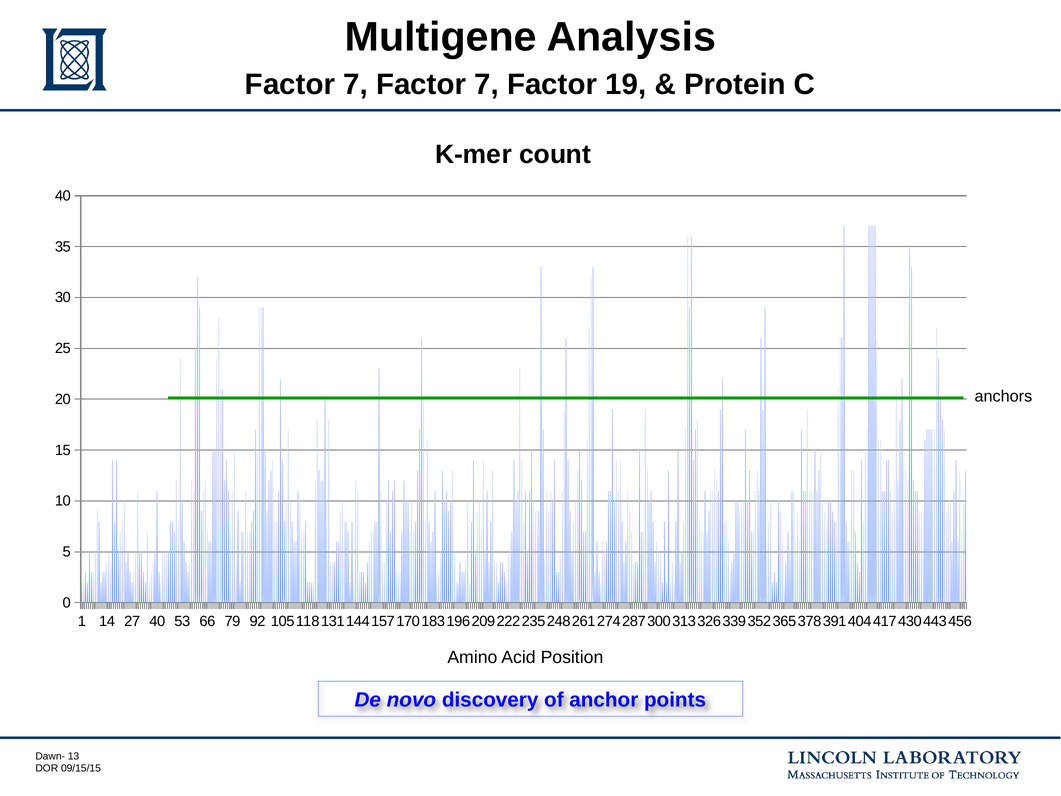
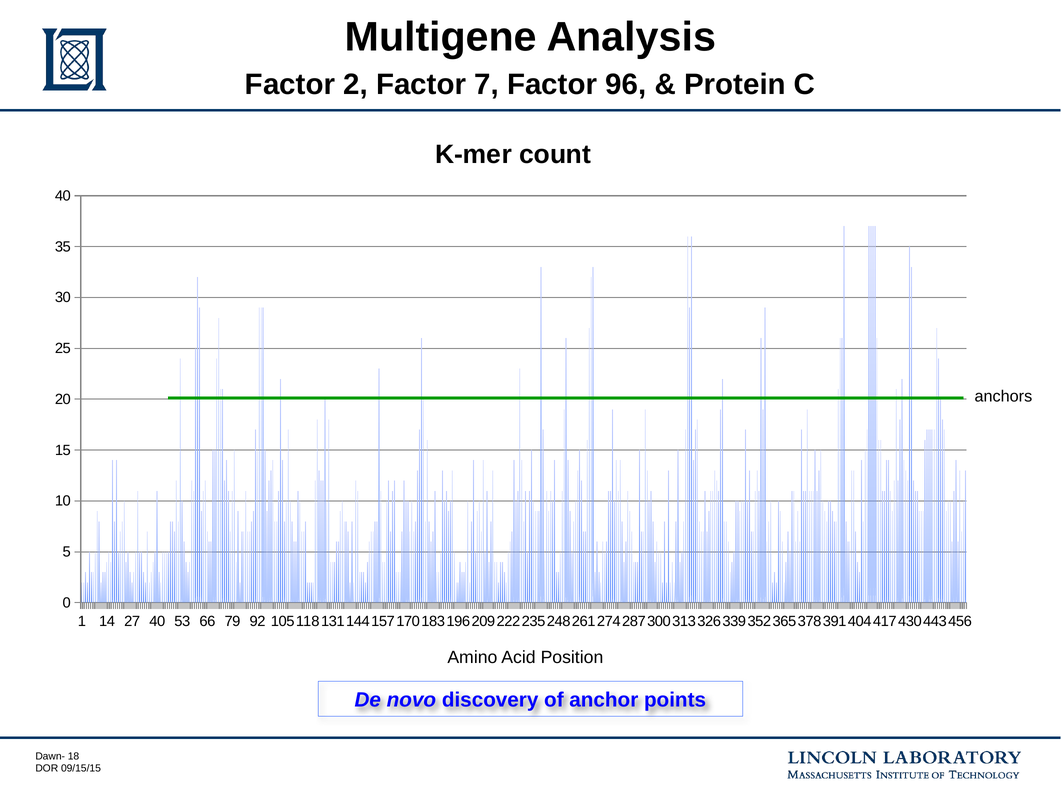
7: 7 -> 2 (355, 85)
19: 19 -> 96 (626, 85)
13: 13 -> 18 (73, 756)
